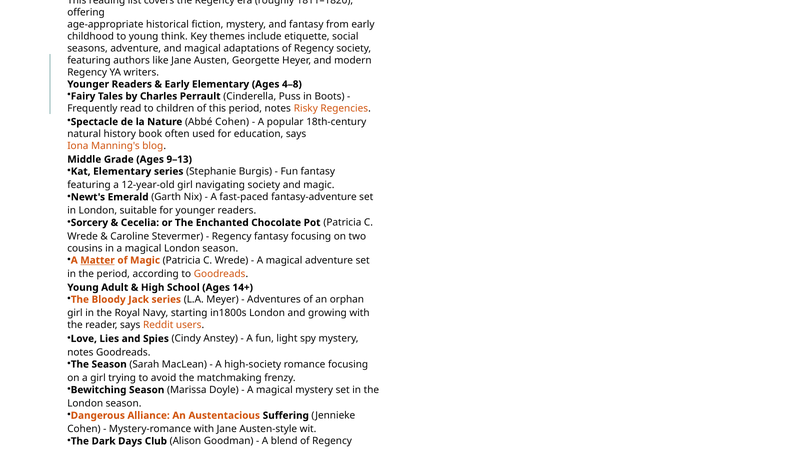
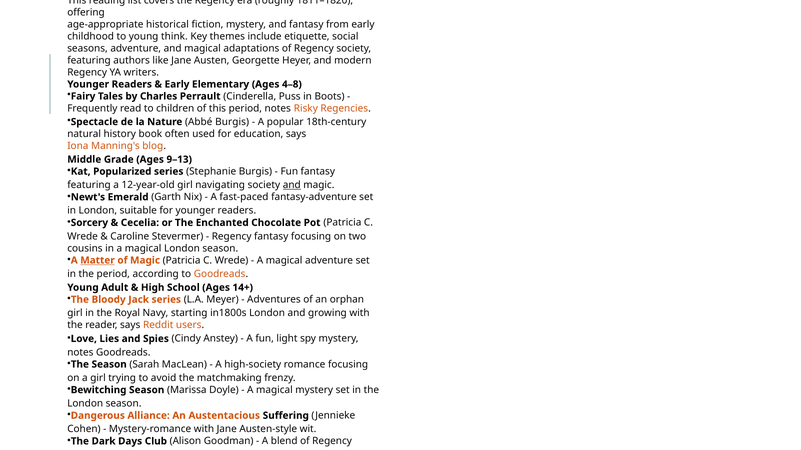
Abbé Cohen: Cohen -> Burgis (232, 122)
Kat Elementary: Elementary -> Popularized (122, 172)
and underline: none -> present (292, 185)
